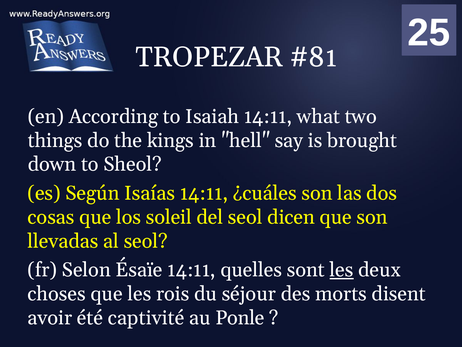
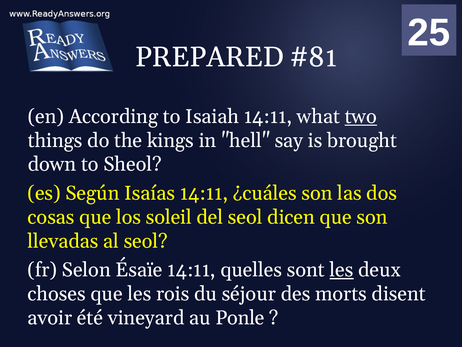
TROPEZAR: TROPEZAR -> PREPARED (210, 57)
two underline: none -> present (361, 116)
captivité: captivité -> vineyard (146, 317)
